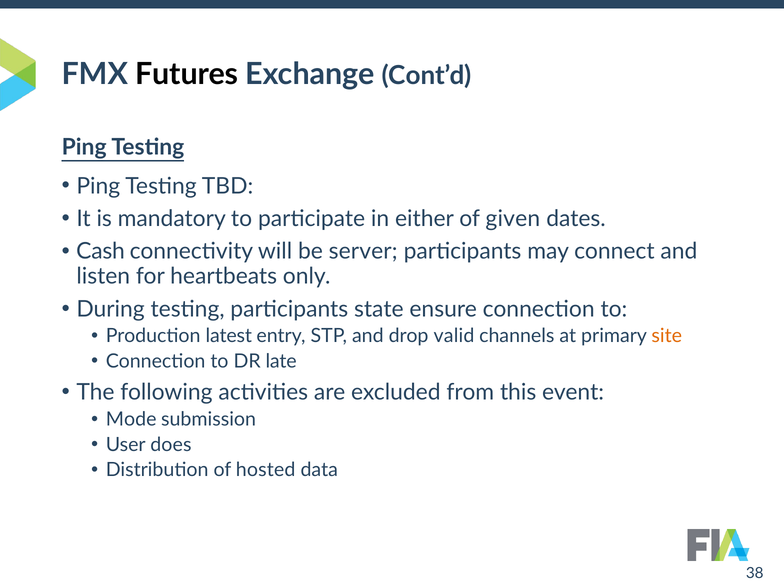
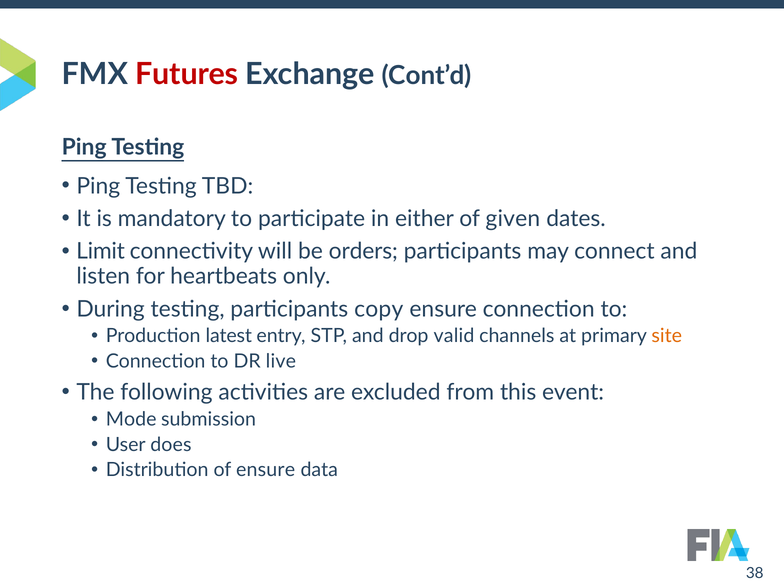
Futures colour: black -> red (187, 74)
Cash: Cash -> Limit (101, 251)
server: server -> orders (363, 251)
state: state -> copy (379, 309)
late: late -> live (281, 361)
of hosted: hosted -> ensure (266, 470)
